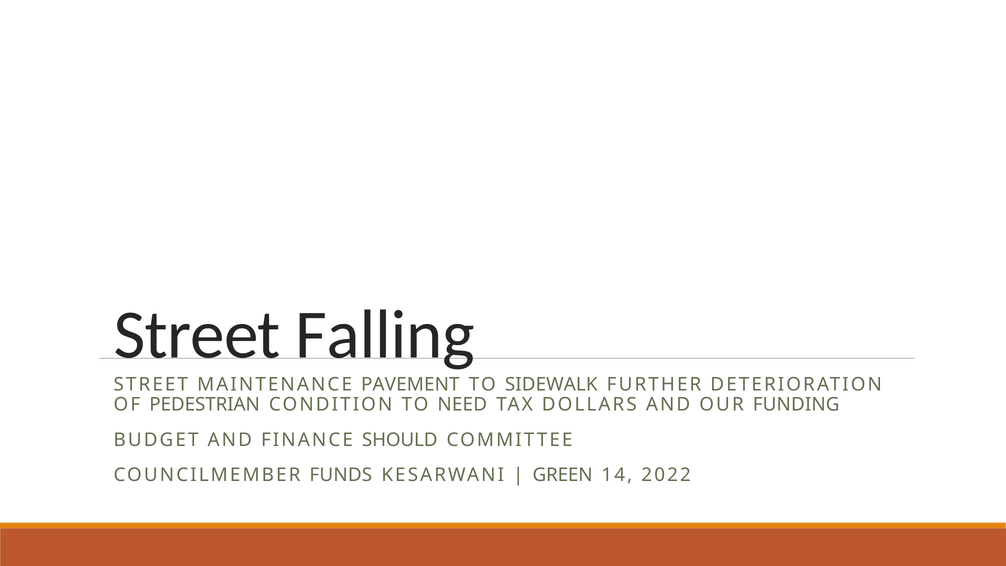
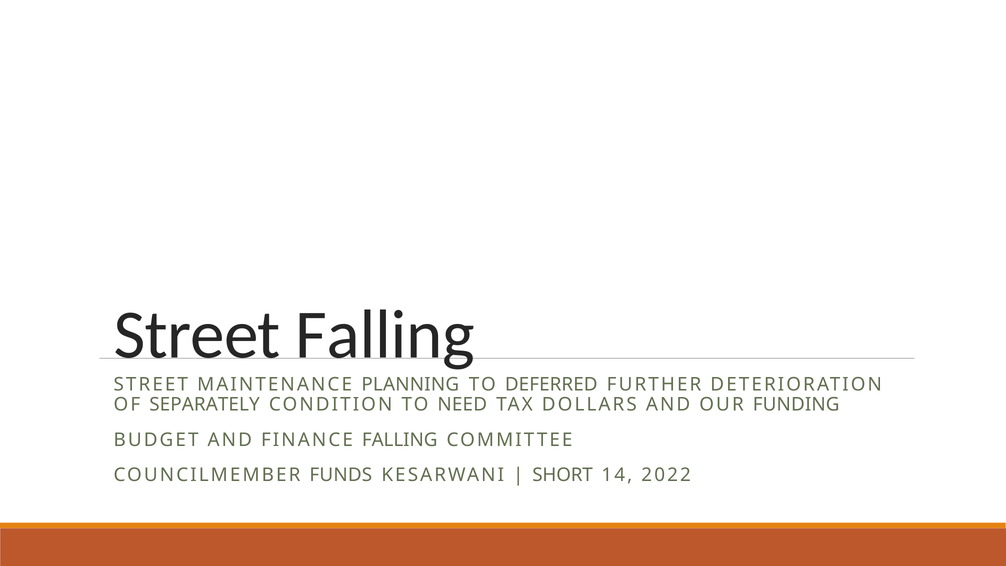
PAVEMENT: PAVEMENT -> PLANNING (410, 384)
SIDEWALK: SIDEWALK -> DEFERRED (551, 384)
PEDESTRIAN: PEDESTRIAN -> SEPARATELY (205, 405)
FINANCE SHOULD: SHOULD -> FALLING (400, 440)
GREEN: GREEN -> SHORT (563, 475)
